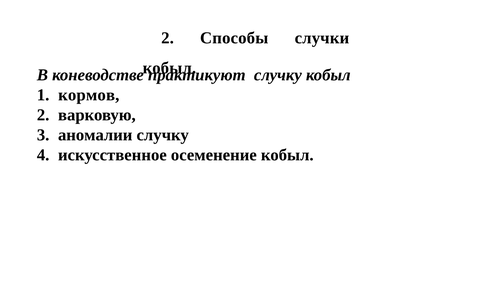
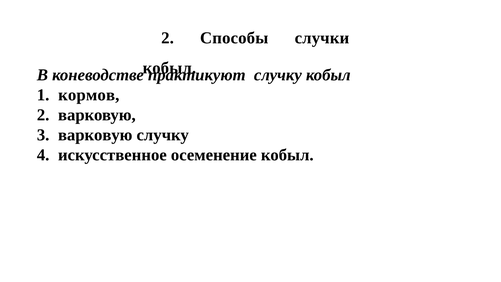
аномалии: аномалии -> варковую (95, 135)
